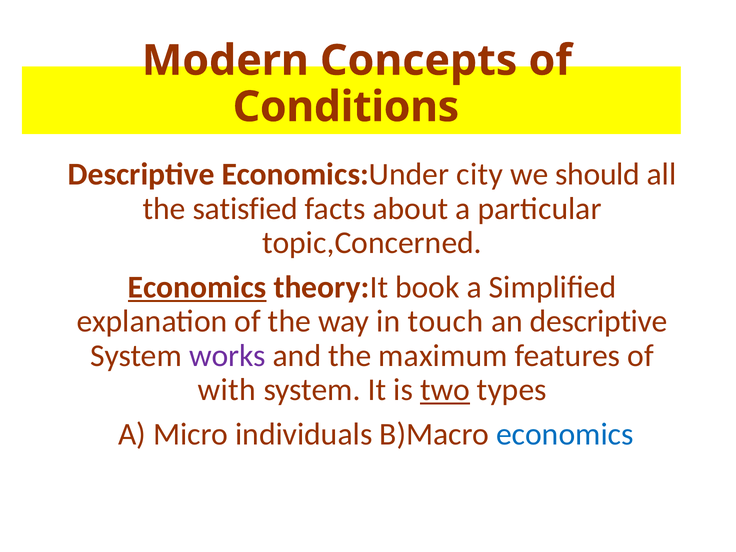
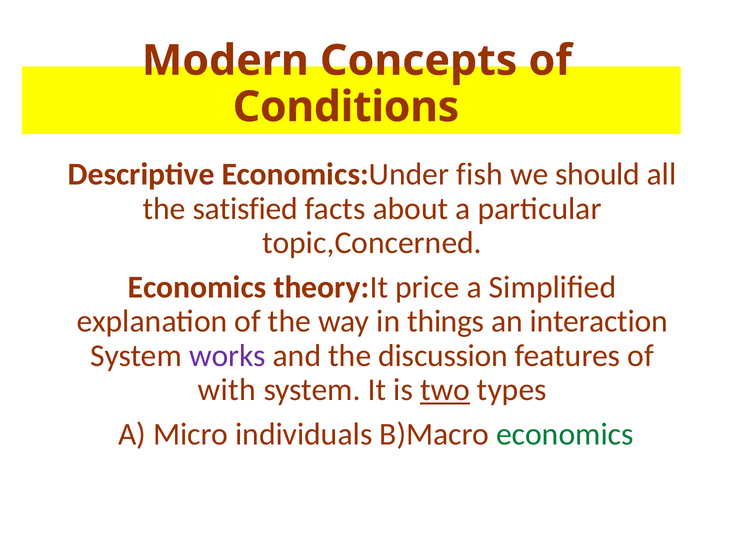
city: city -> fish (480, 174)
Economics underline: present -> none (197, 287)
book: book -> price (427, 287)
touch: touch -> things (446, 322)
an descriptive: descriptive -> interaction (599, 322)
maximum: maximum -> discussion (443, 356)
economics colour: blue -> green (565, 435)
